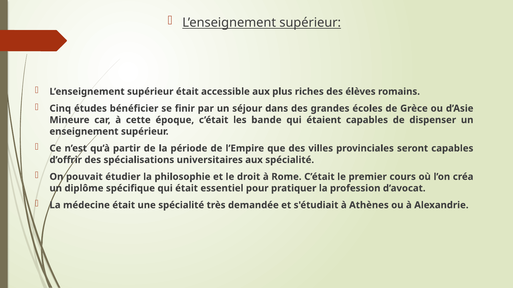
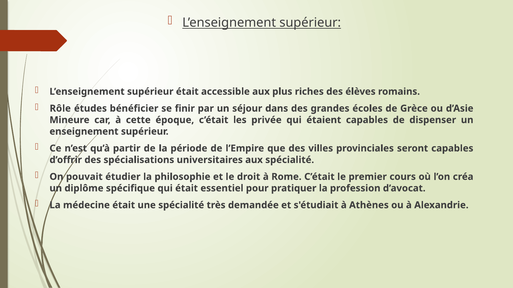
Cinq: Cinq -> Rôle (60, 109)
bande: bande -> privée (266, 120)
